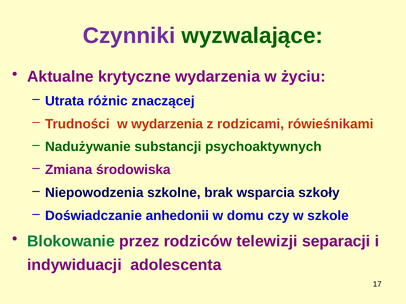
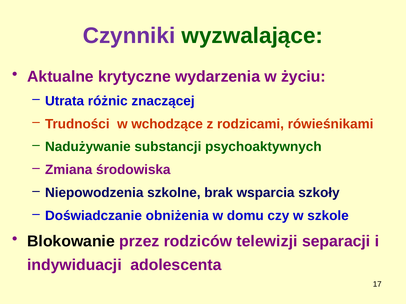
w wydarzenia: wydarzenia -> wchodzące (167, 124)
anhedonii: anhedonii -> obniżenia (177, 216)
Blokowanie colour: green -> black (71, 242)
